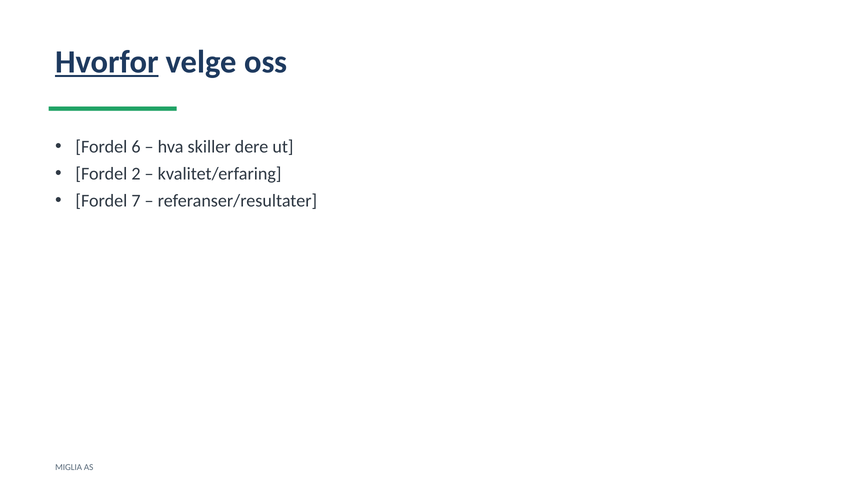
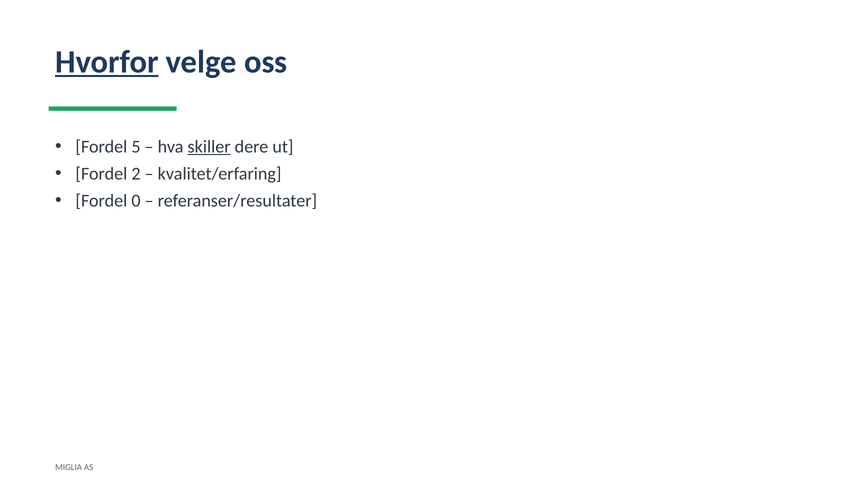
6: 6 -> 5 (136, 147)
skiller underline: none -> present (209, 147)
7: 7 -> 0 (136, 201)
